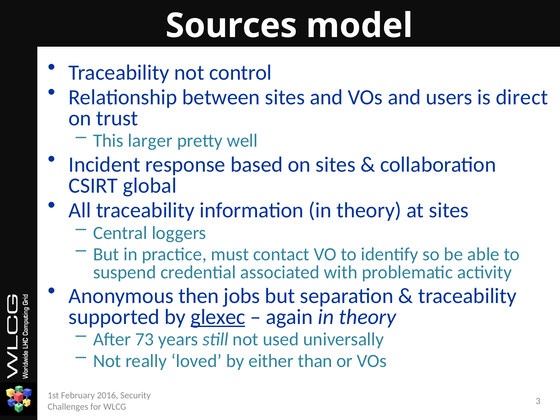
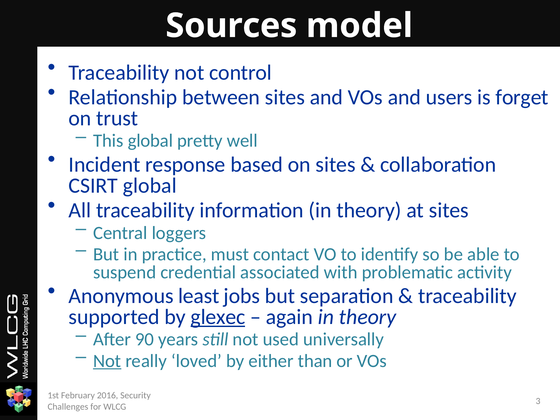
direct: direct -> forget (522, 97)
This larger: larger -> global (150, 141)
then: then -> least (199, 296)
73: 73 -> 90 (145, 339)
Not underline: none -> present (107, 361)
